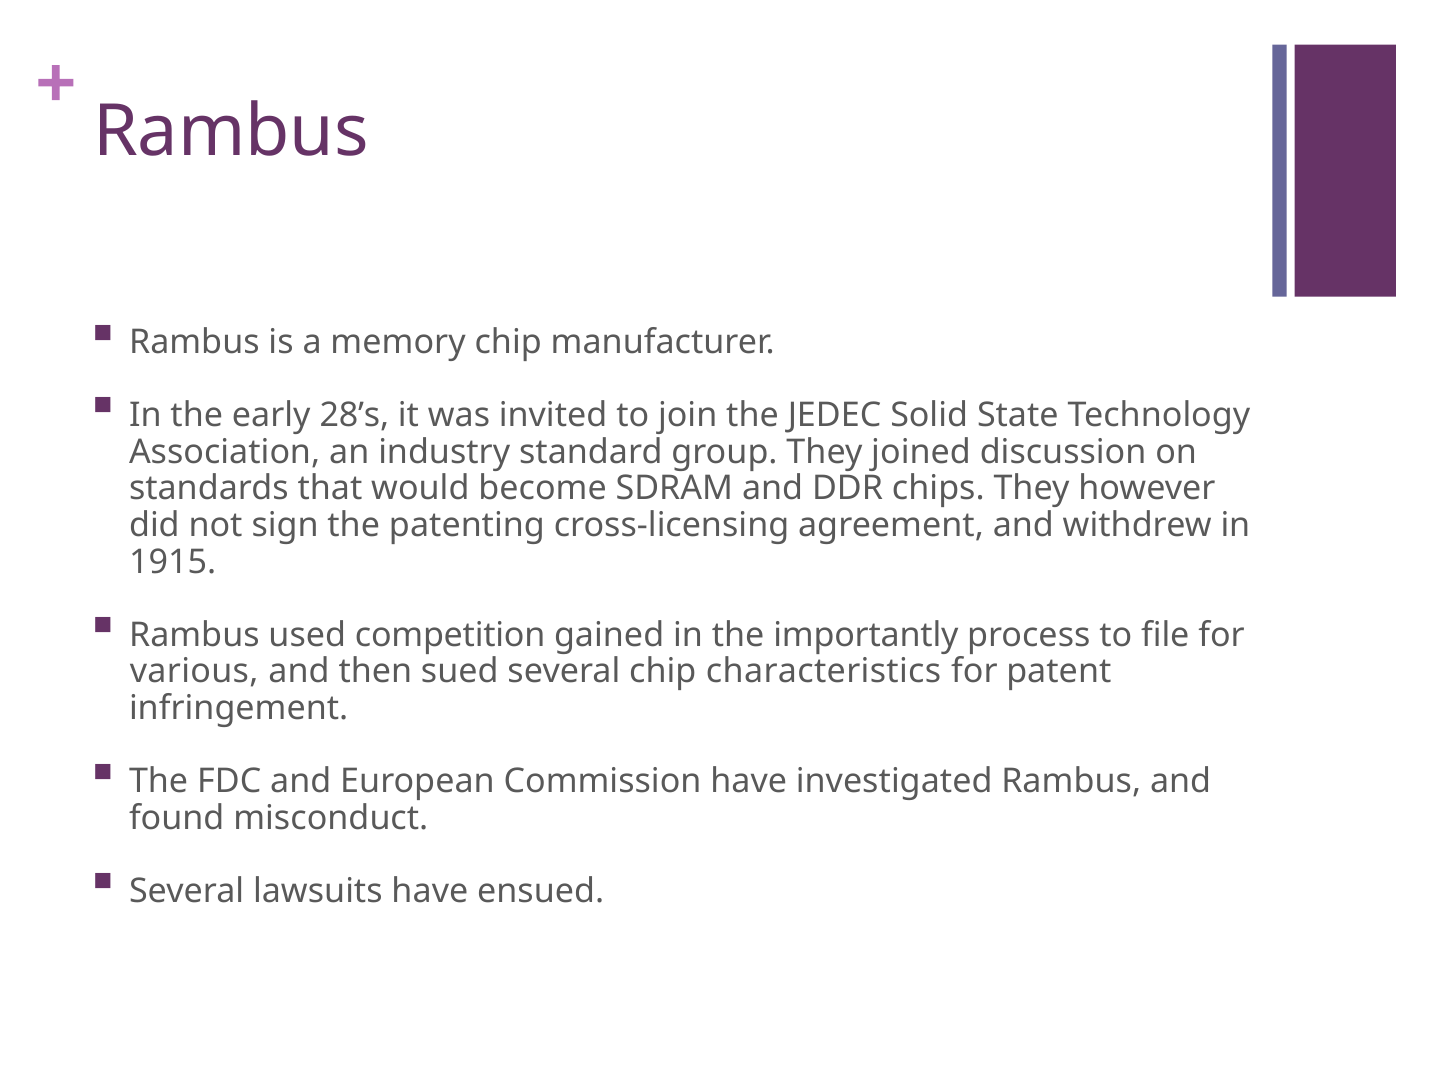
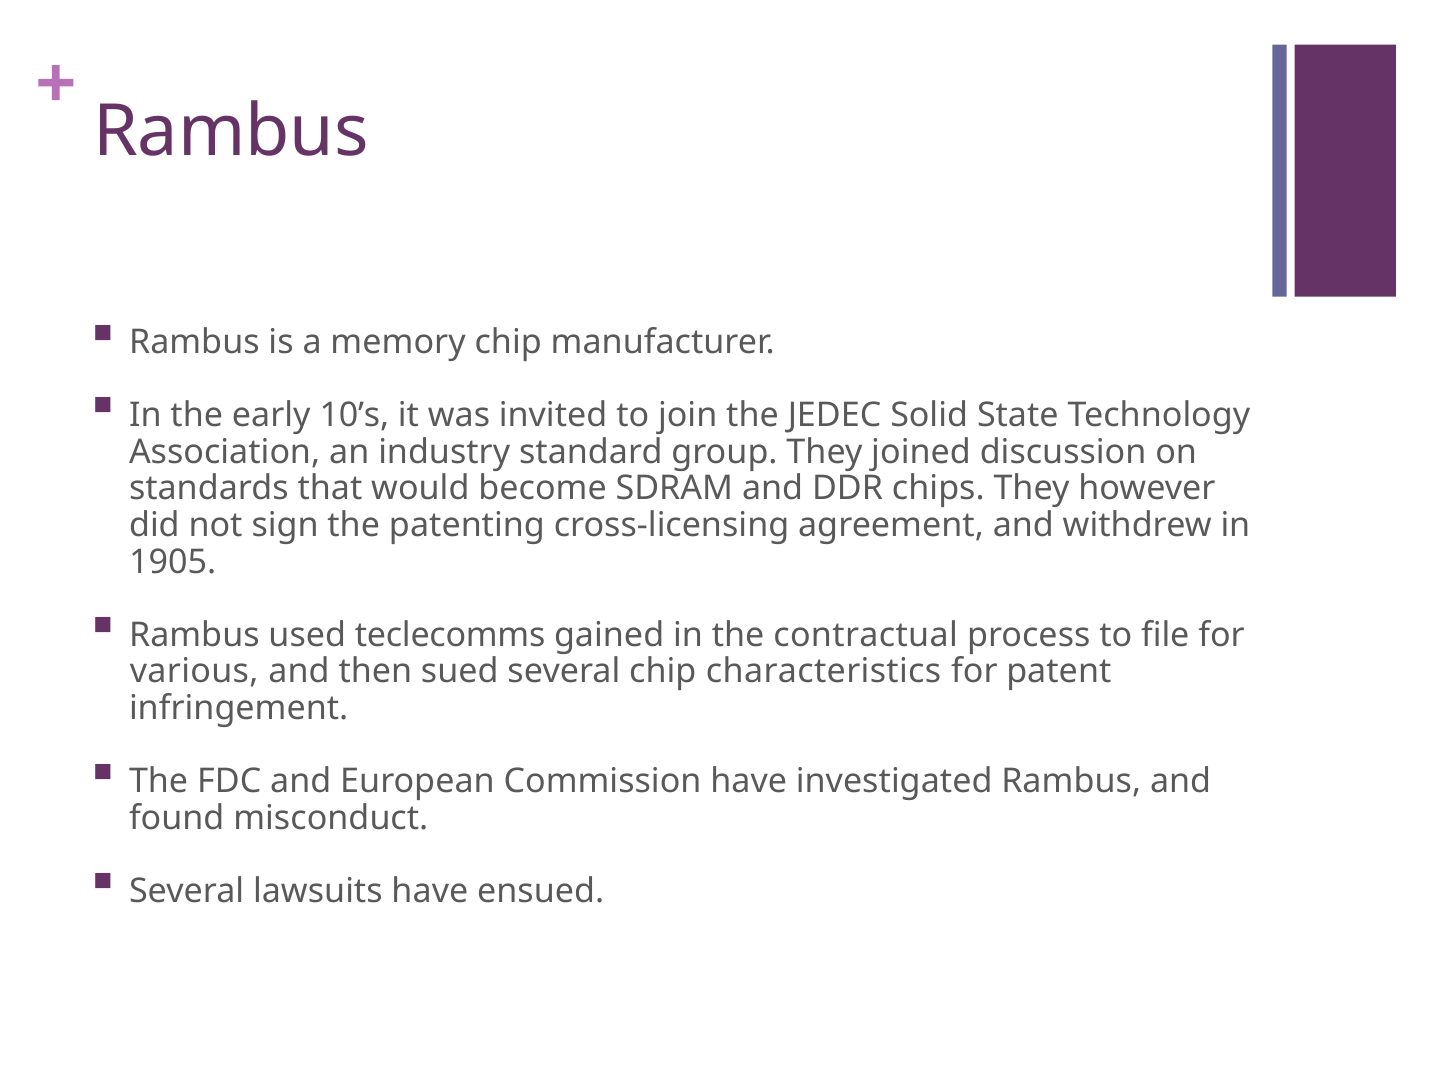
28’s: 28’s -> 10’s (354, 415)
1915: 1915 -> 1905 (173, 562)
competition: competition -> teclecomms (450, 635)
importantly: importantly -> contractual (866, 635)
